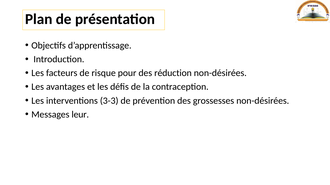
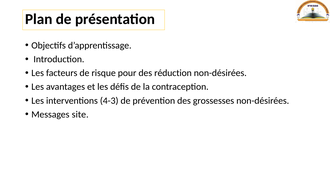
3-3: 3-3 -> 4-3 (109, 101)
leur: leur -> site (80, 115)
